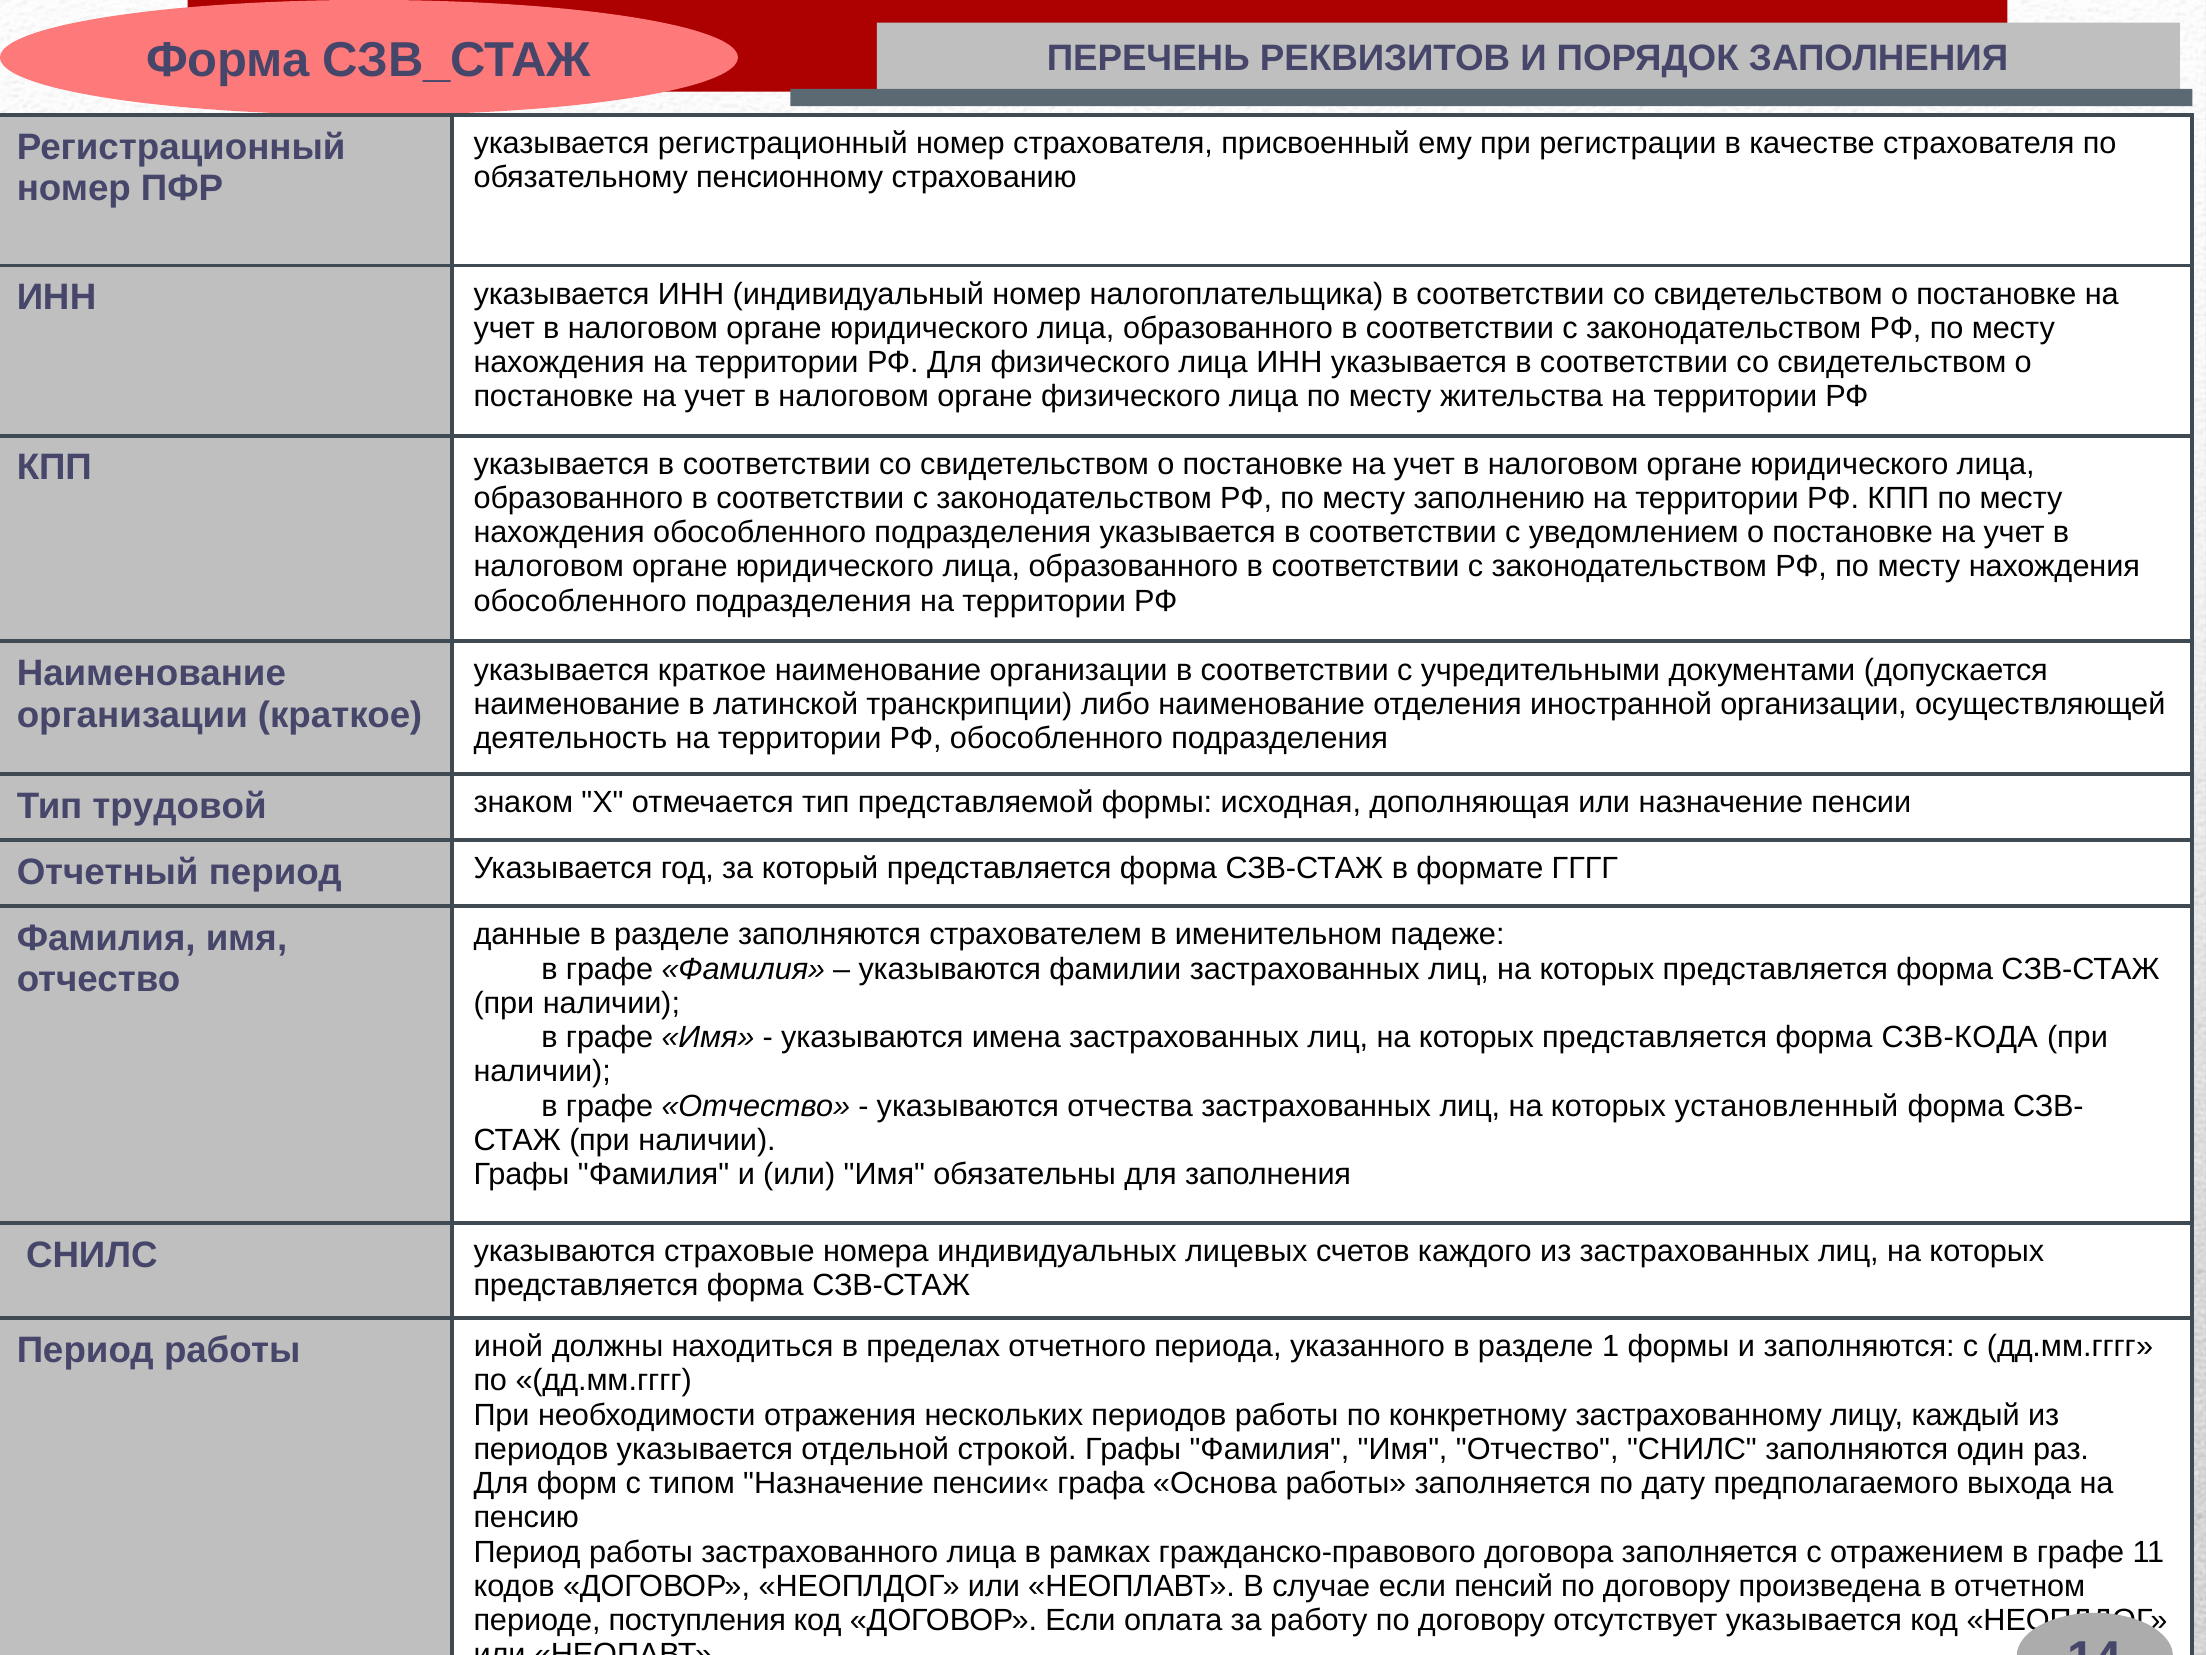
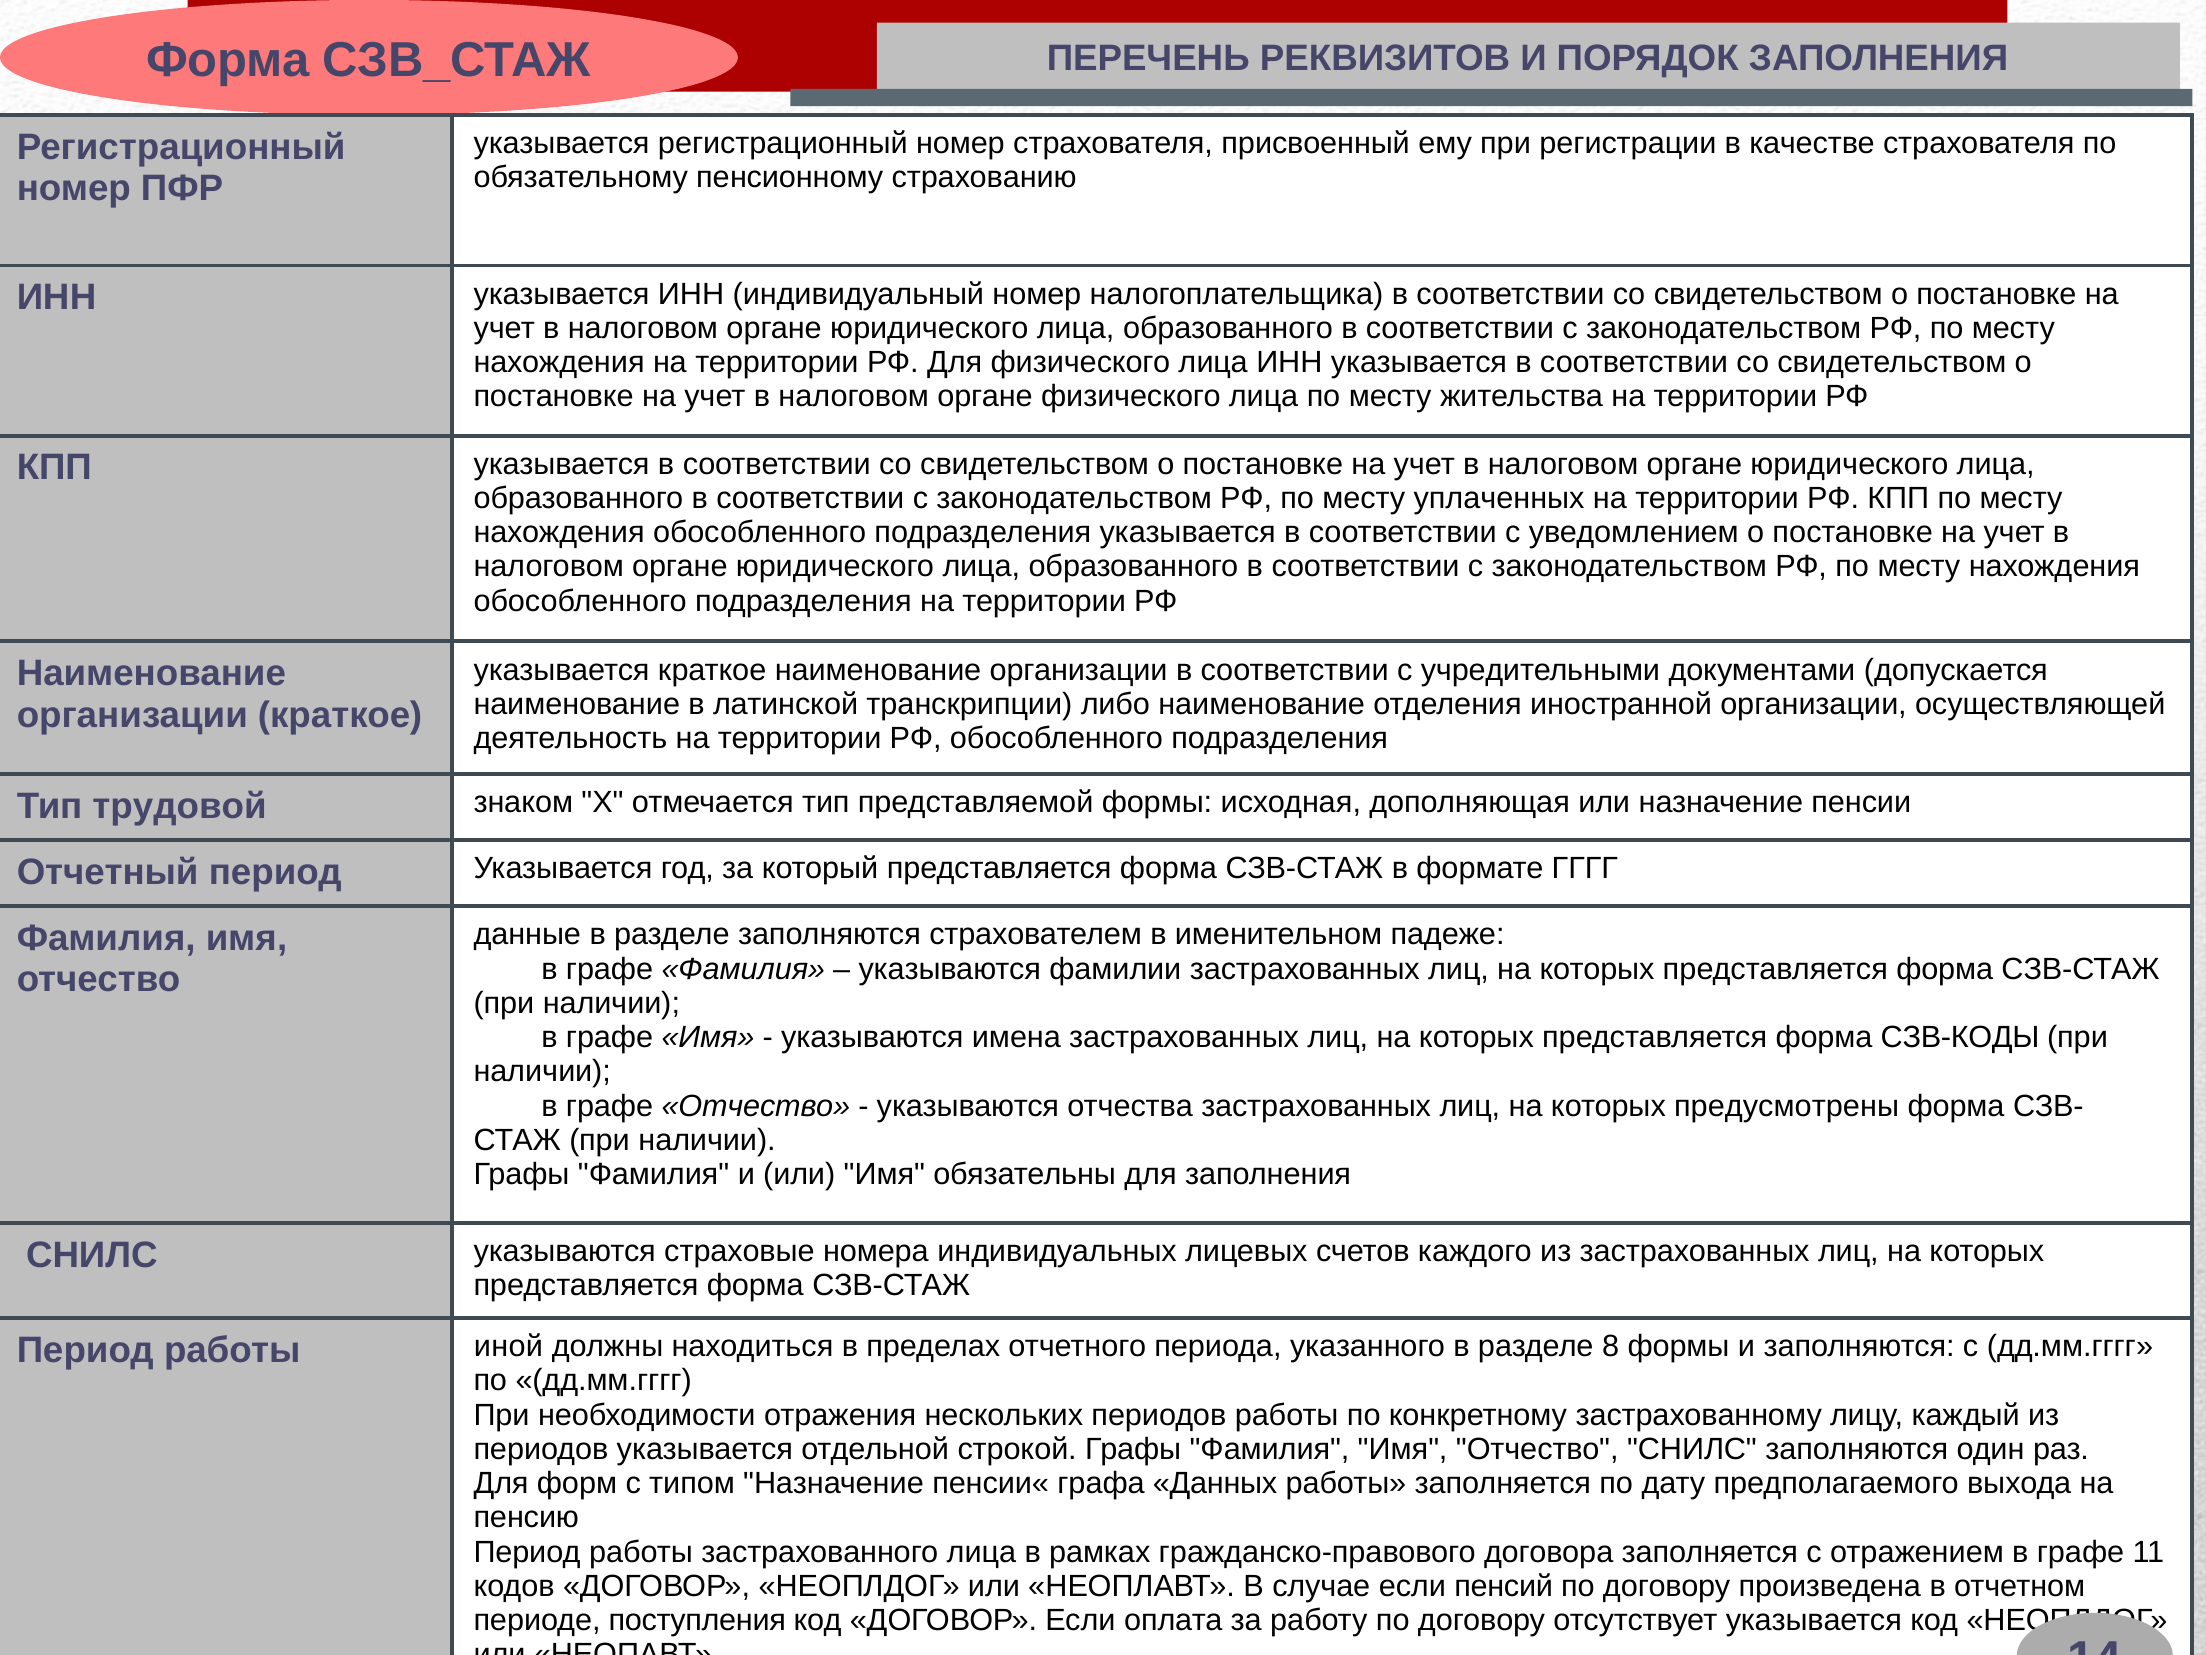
заполнению: заполнению -> уплаченных (1499, 498)
СЗВ-КОДА: СЗВ-КОДА -> СЗВ-КОДЫ (1960, 1037)
установленный: установленный -> предусмотрены (1787, 1106)
разделе 1: 1 -> 8 (1611, 1346)
Основа: Основа -> Данных (1215, 1483)
